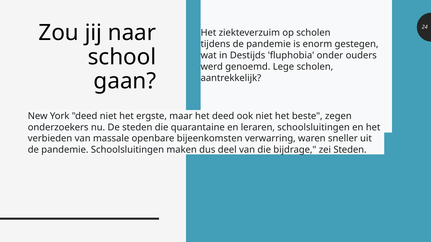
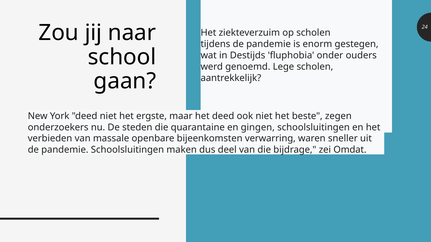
leraren: leraren -> gingen (258, 127)
zei Steden: Steden -> Omdat (350, 150)
